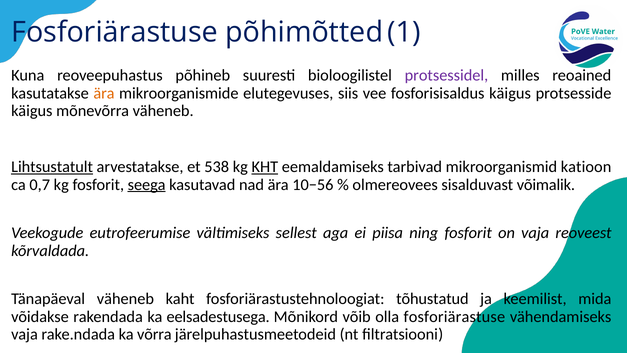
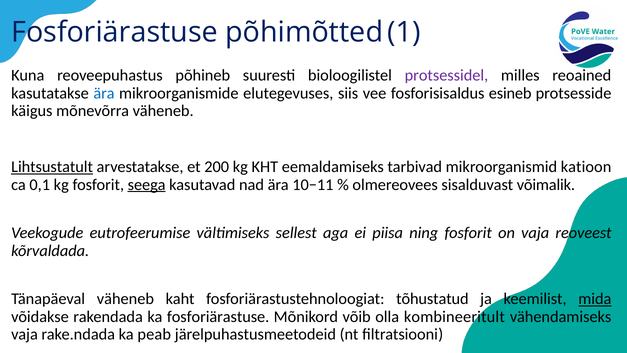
ära colour: orange -> blue (104, 93)
fosforisisaldus käigus: käigus -> esineb (510, 93)
538: 538 -> 200 (217, 167)
KHT underline: present -> none (265, 167)
0,7: 0,7 -> 0,1 (40, 184)
10−56: 10−56 -> 10−11 (313, 184)
mida underline: none -> present (595, 299)
ka eelsadestusega: eelsadestusega -> fosforiärastuse (218, 316)
olla fosforiärastuse: fosforiärastuse -> kombineeritult (454, 316)
võrra: võrra -> peab (154, 334)
